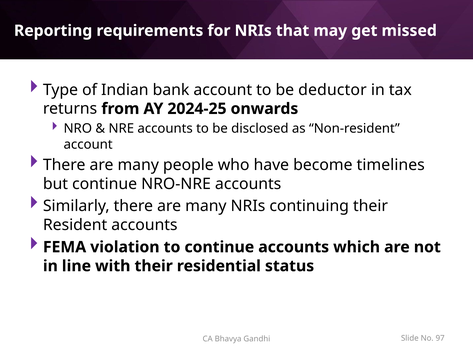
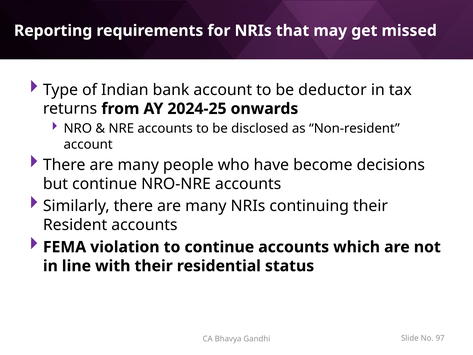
timelines: timelines -> decisions (391, 165)
